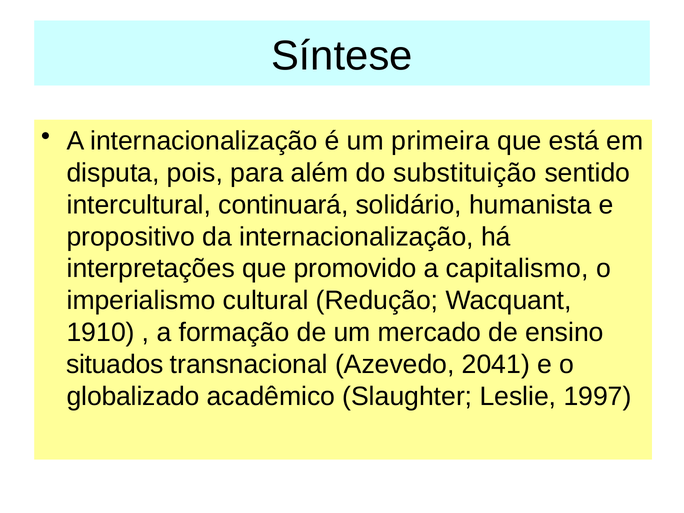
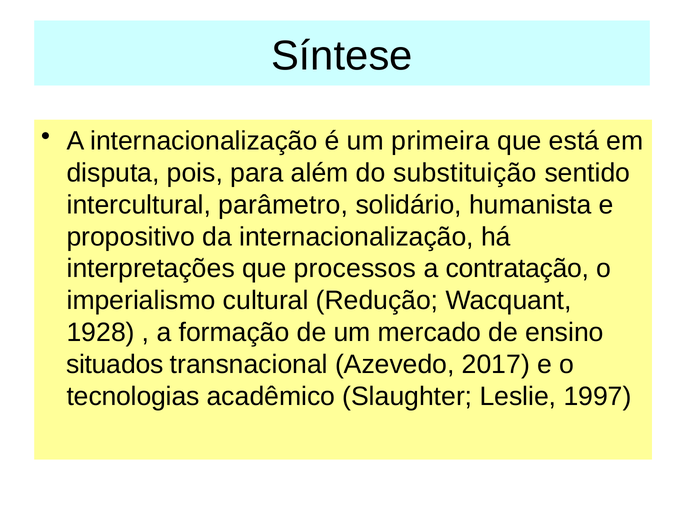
continuará: continuará -> parâmetro (283, 205)
promovido: promovido -> processos (355, 269)
capitalismo: capitalismo -> contratação (517, 269)
1910: 1910 -> 1928 (101, 333)
2041: 2041 -> 2017 (496, 365)
globalizado: globalizado -> tecnologias (133, 396)
